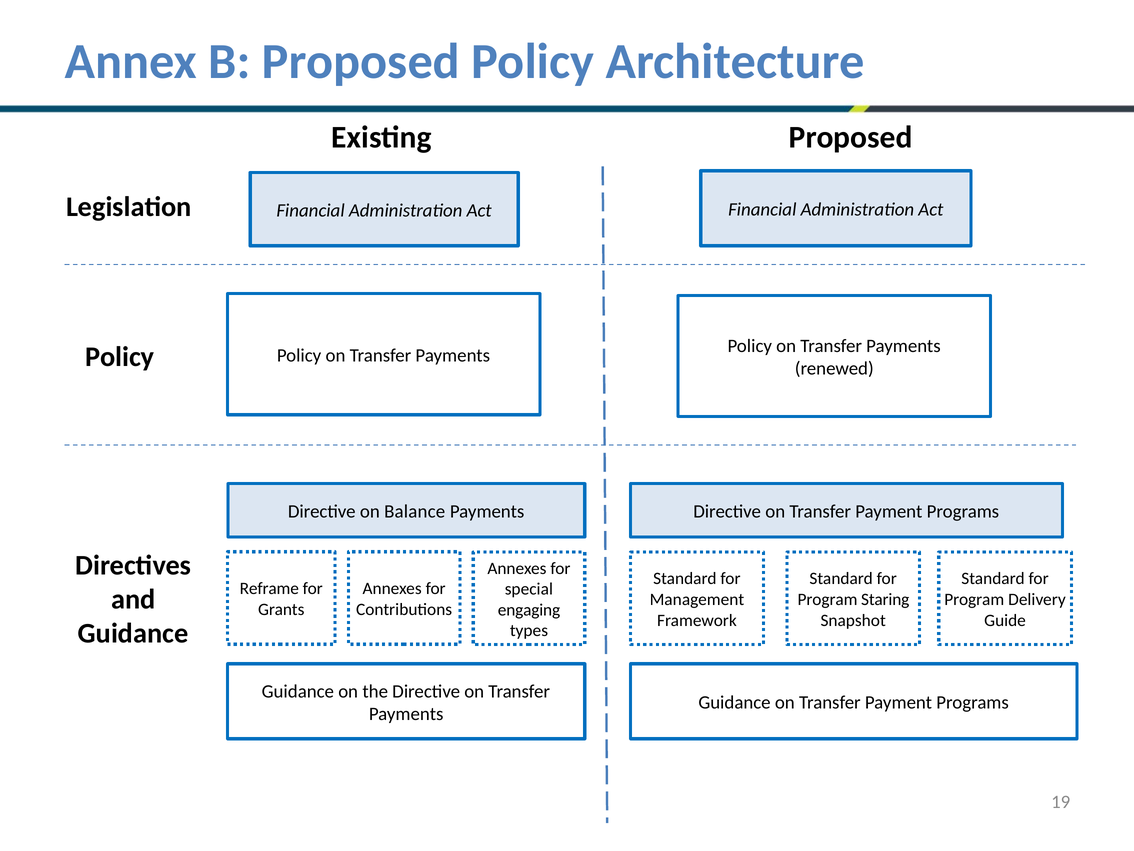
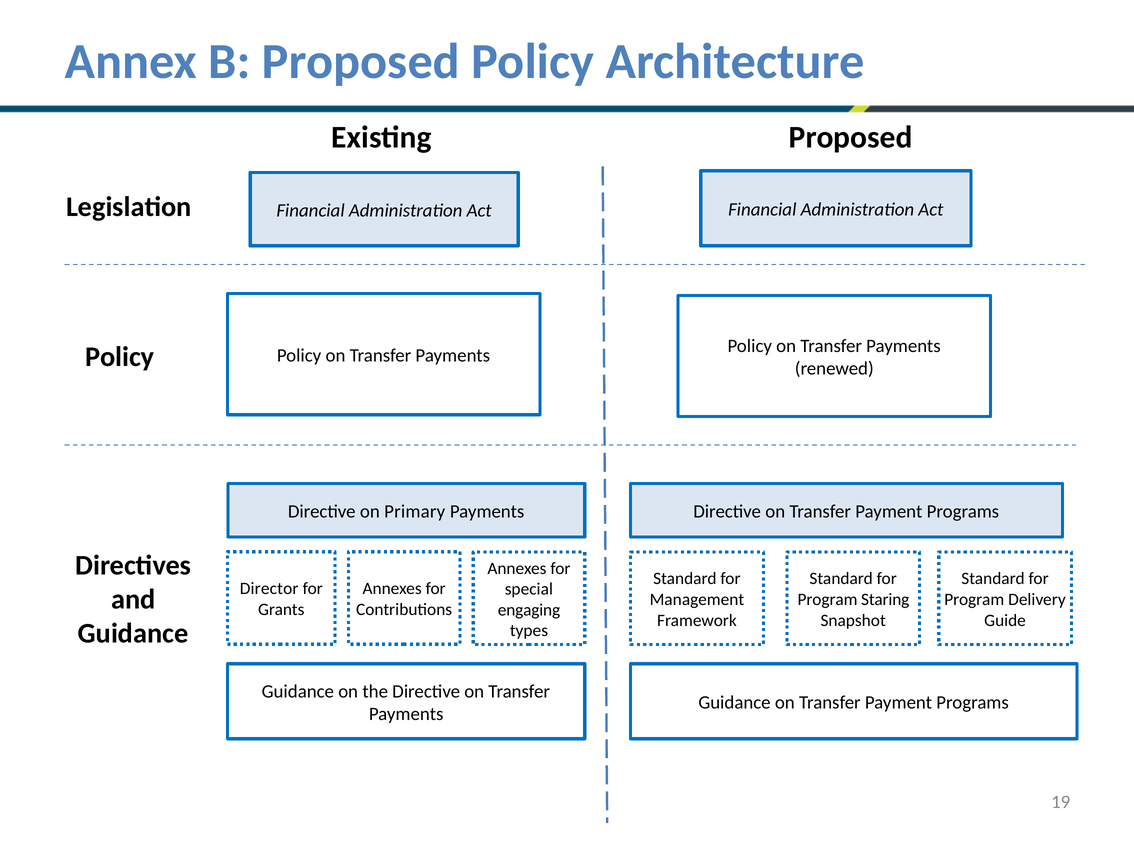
Balance: Balance -> Primary (415, 511)
Reframe: Reframe -> Director (269, 588)
